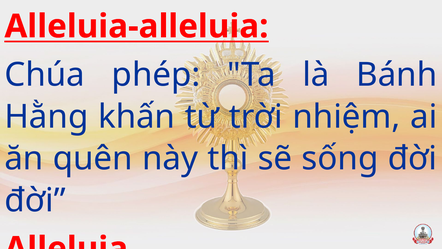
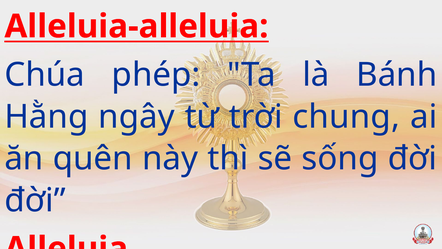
khấn: khấn -> ngây (136, 117)
nhiệm: nhiệm -> chung (346, 117)
